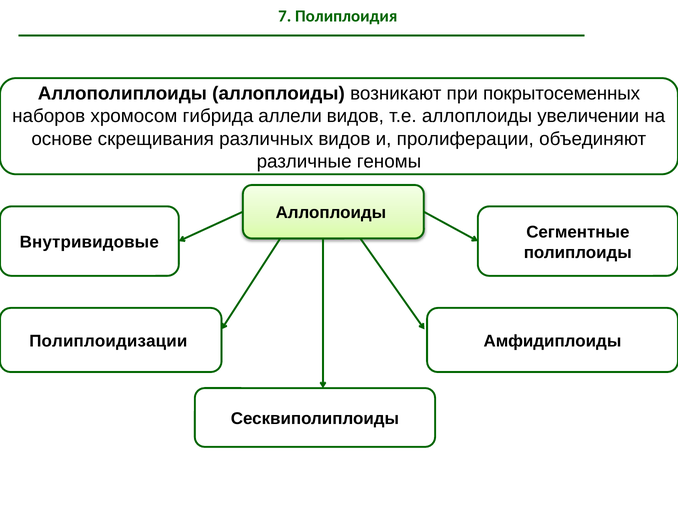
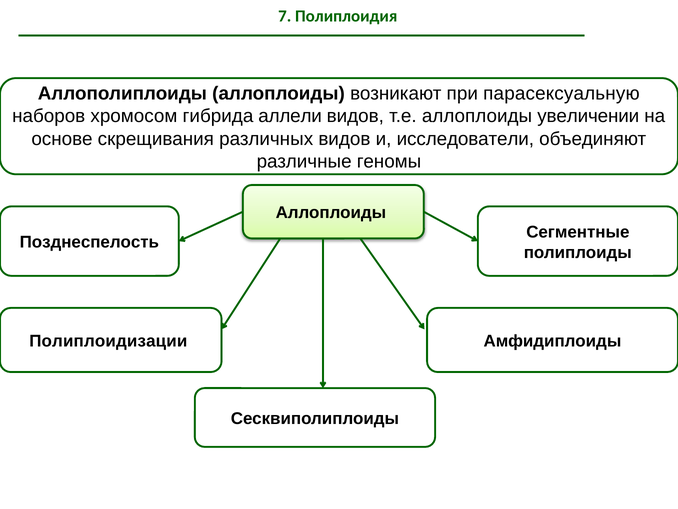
покрытосеменных: покрытосеменных -> парасексуальную (561, 93)
пролиферации: пролиферации -> исследователи (465, 139)
Внутривидовые: Внутривидовые -> Позднеспелость (89, 242)
